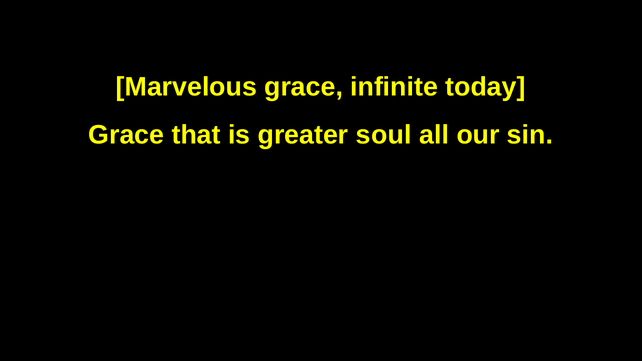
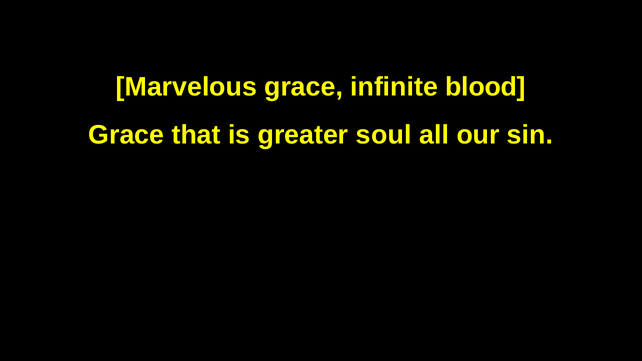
today: today -> blood (486, 87)
